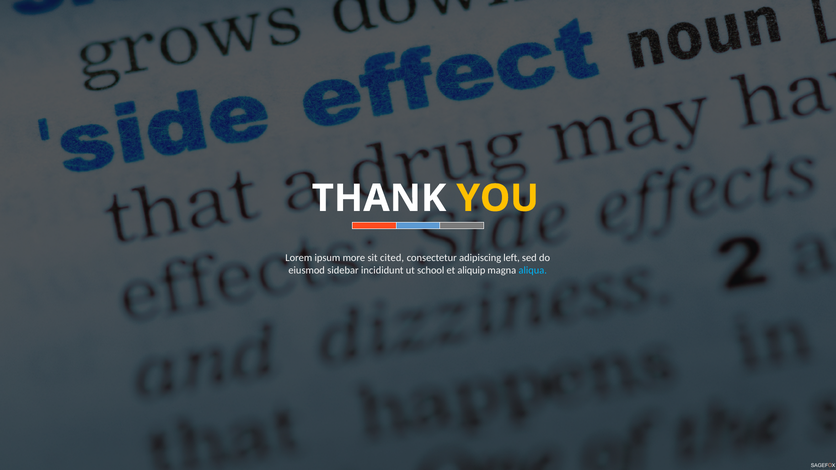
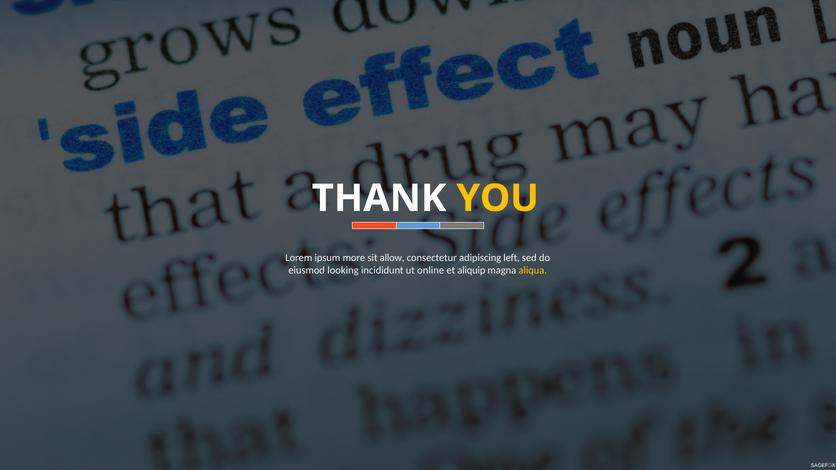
cited: cited -> allow (392, 258)
sidebar: sidebar -> looking (343, 271)
school: school -> online (431, 271)
aliqua colour: light blue -> yellow (533, 271)
